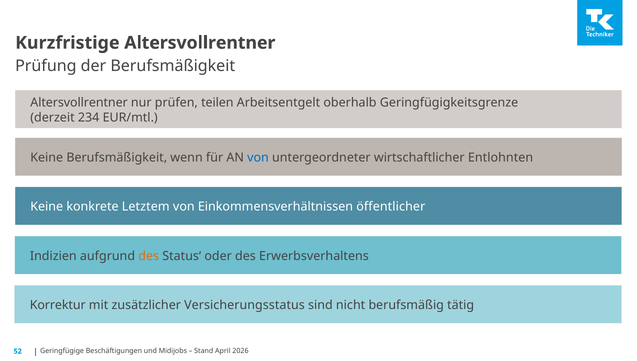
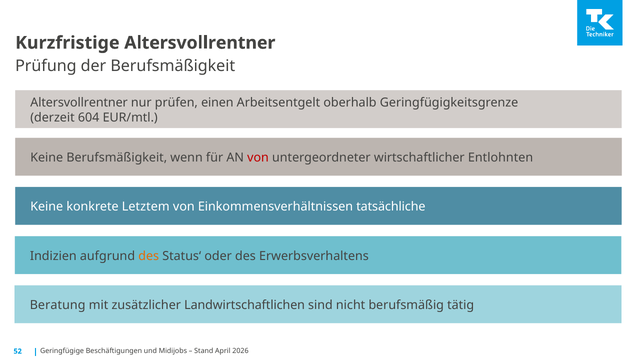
teilen: teilen -> einen (217, 103)
234: 234 -> 604 (89, 118)
von colour: blue -> red (258, 158)
öffentlicher: öffentlicher -> tatsächliche (391, 207)
Korrektur: Korrektur -> Beratung (58, 305)
Versicherungsstatus: Versicherungsstatus -> Landwirtschaftlichen (245, 305)
